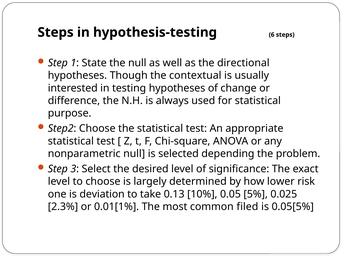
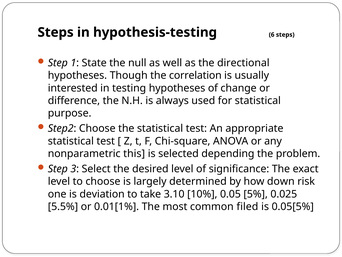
contextual: contextual -> correlation (195, 75)
nonparametric null: null -> this (134, 153)
lower: lower -> down (281, 181)
0.13: 0.13 -> 3.10 (174, 194)
2.3%: 2.3% -> 5.5% (63, 206)
